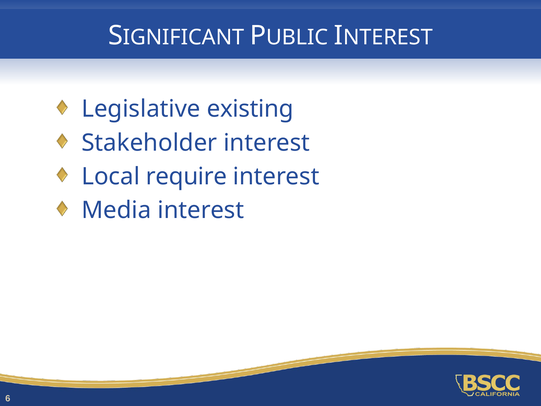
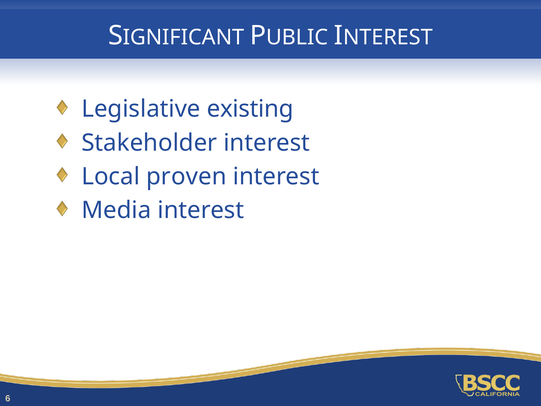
require: require -> proven (186, 176)
